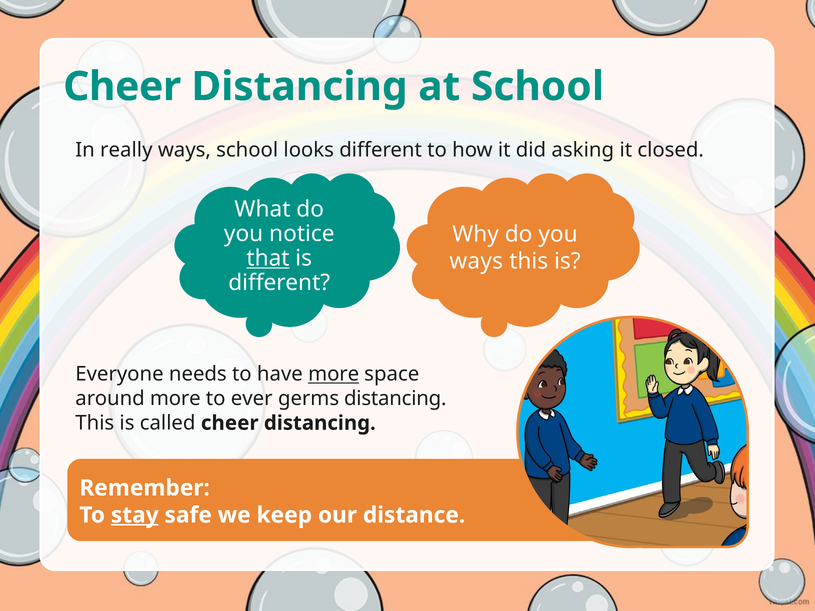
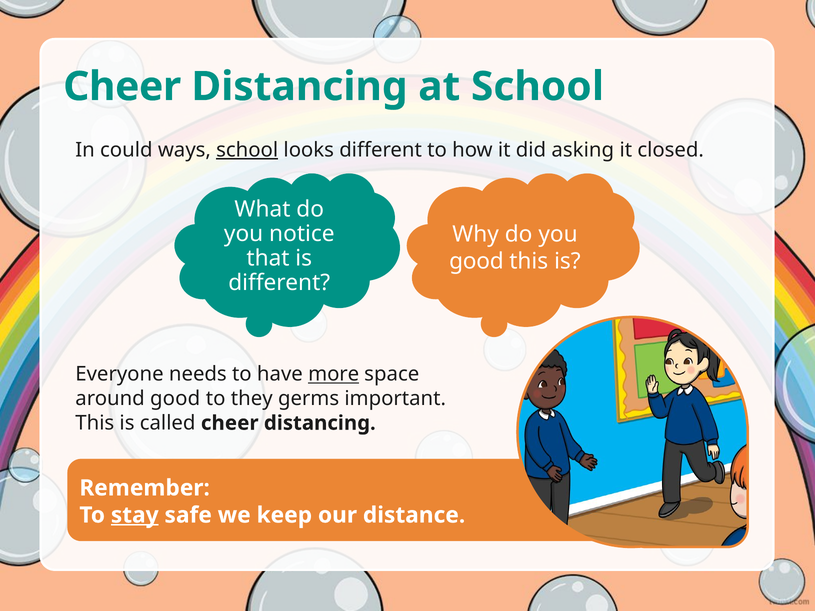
really: really -> could (126, 150)
school underline: none -> present (247, 150)
that underline: present -> none (268, 258)
ways: ways -> good (476, 261)
around more: more -> good (175, 399)
ever: ever -> they (252, 399)
germs distancing: distancing -> important (395, 399)
